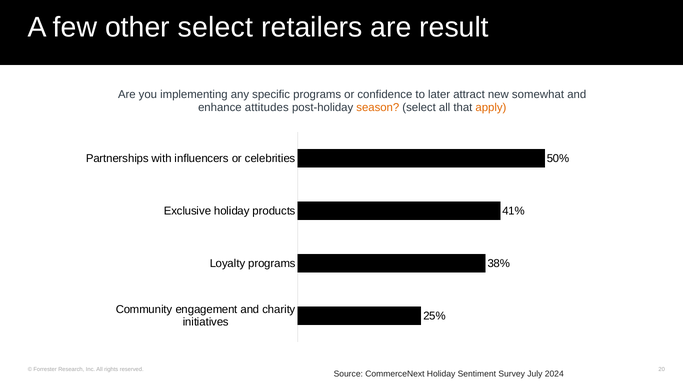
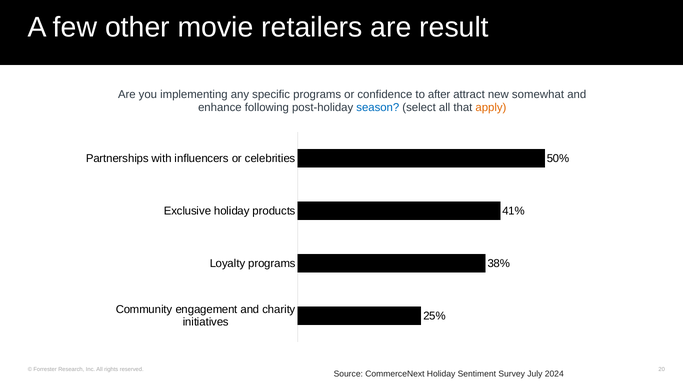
other select: select -> movie (216, 27)
later: later -> after (439, 95)
attitudes: attitudes -> following (267, 108)
season colour: orange -> blue (378, 108)
